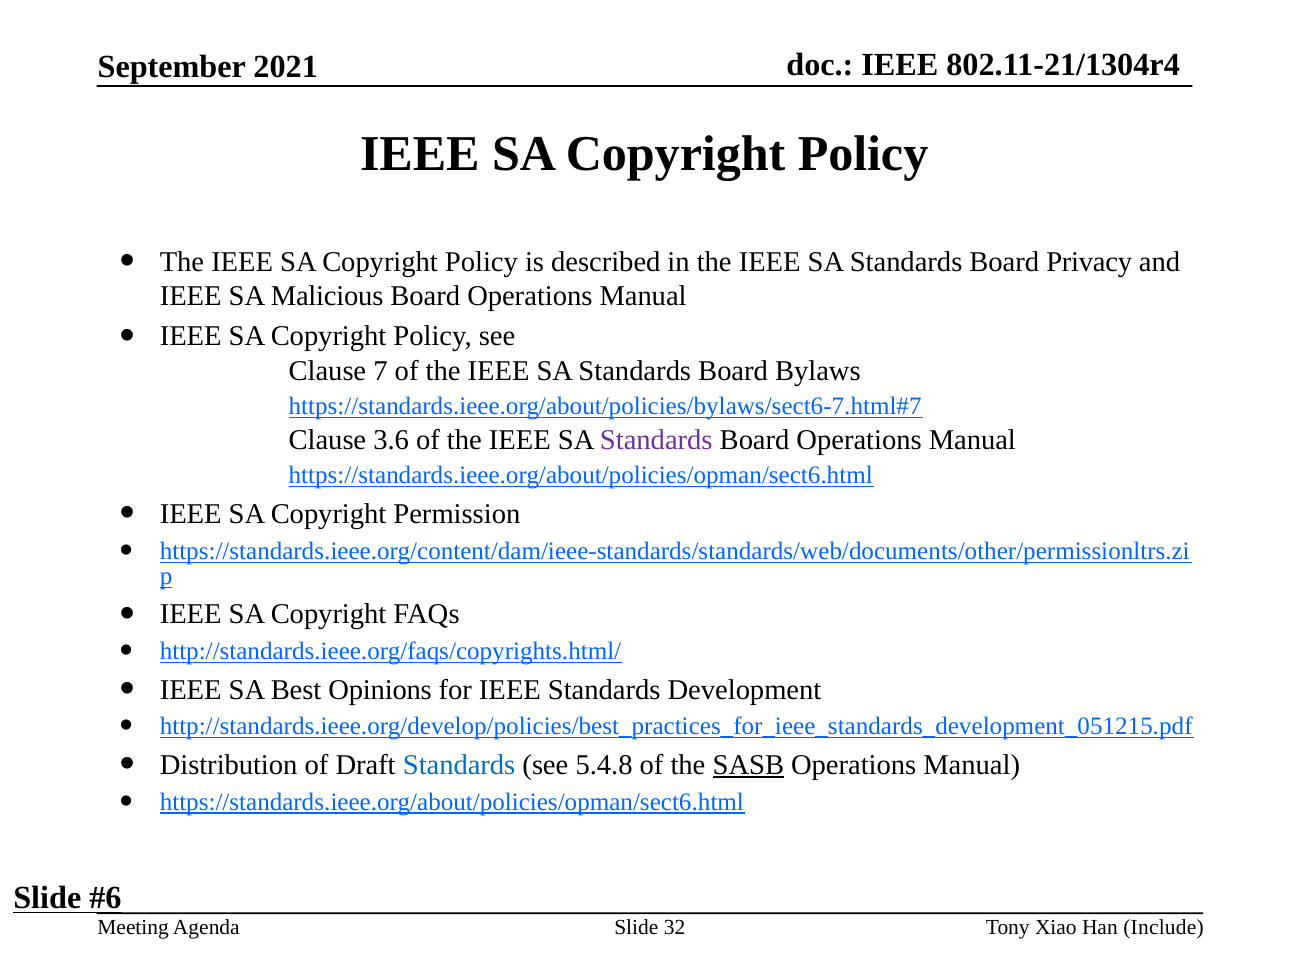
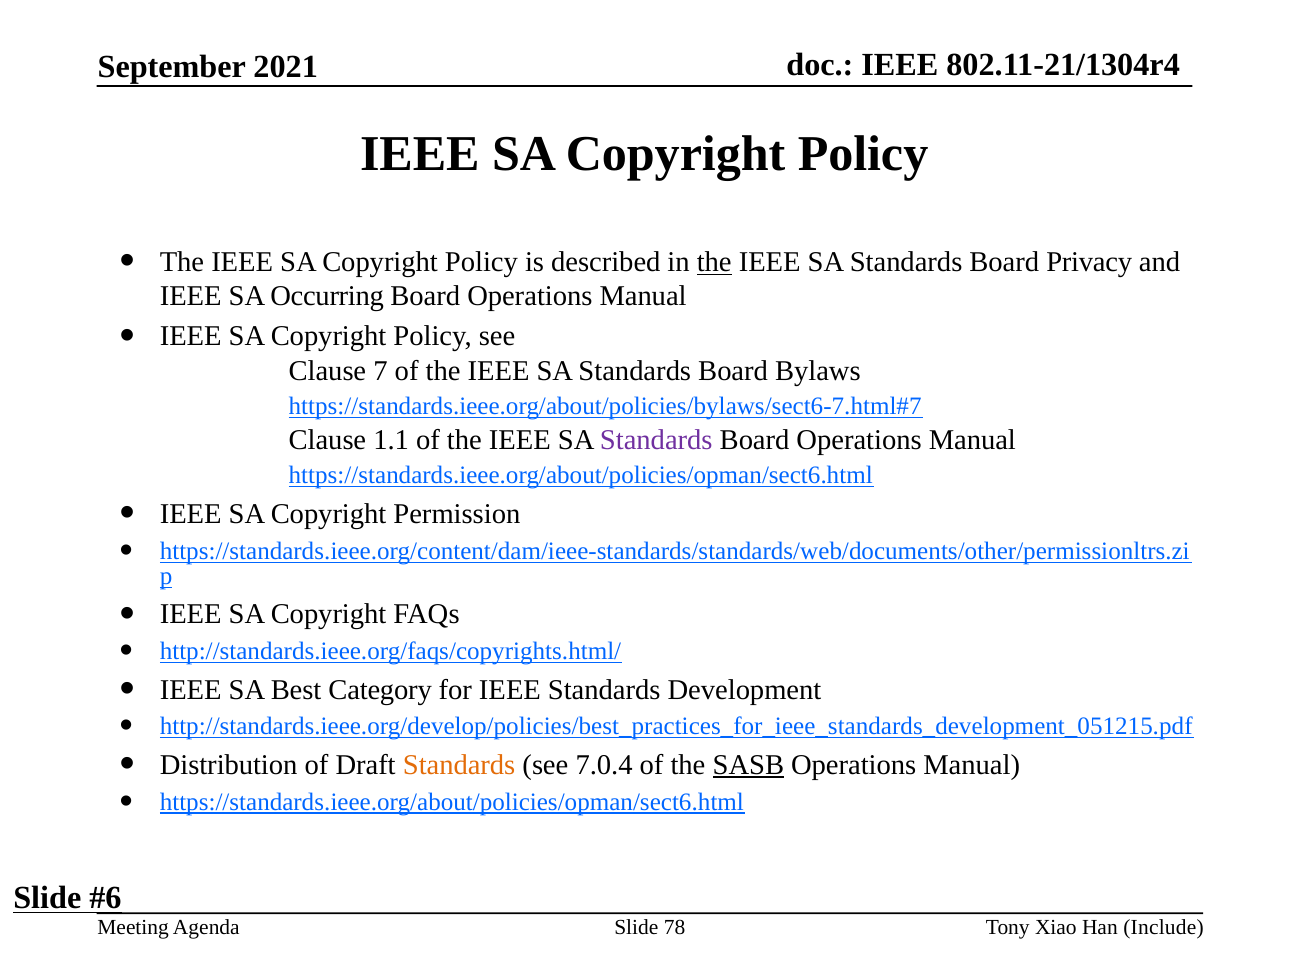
the underline: none -> present (714, 262)
Malicious: Malicious -> Occurring (327, 296)
3.6: 3.6 -> 1.1 (391, 440)
Opinions: Opinions -> Category (380, 689)
Standards colour: blue -> orange (459, 765)
5.4.8: 5.4.8 -> 7.0.4 (604, 765)
32: 32 -> 78 (675, 927)
